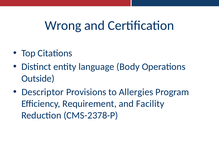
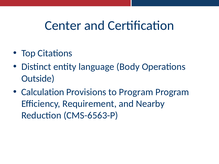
Wrong: Wrong -> Center (63, 26)
Descriptor: Descriptor -> Calculation (43, 92)
to Allergies: Allergies -> Program (136, 92)
Facility: Facility -> Nearby (150, 104)
CMS-2378-P: CMS-2378-P -> CMS-6563-P (91, 116)
